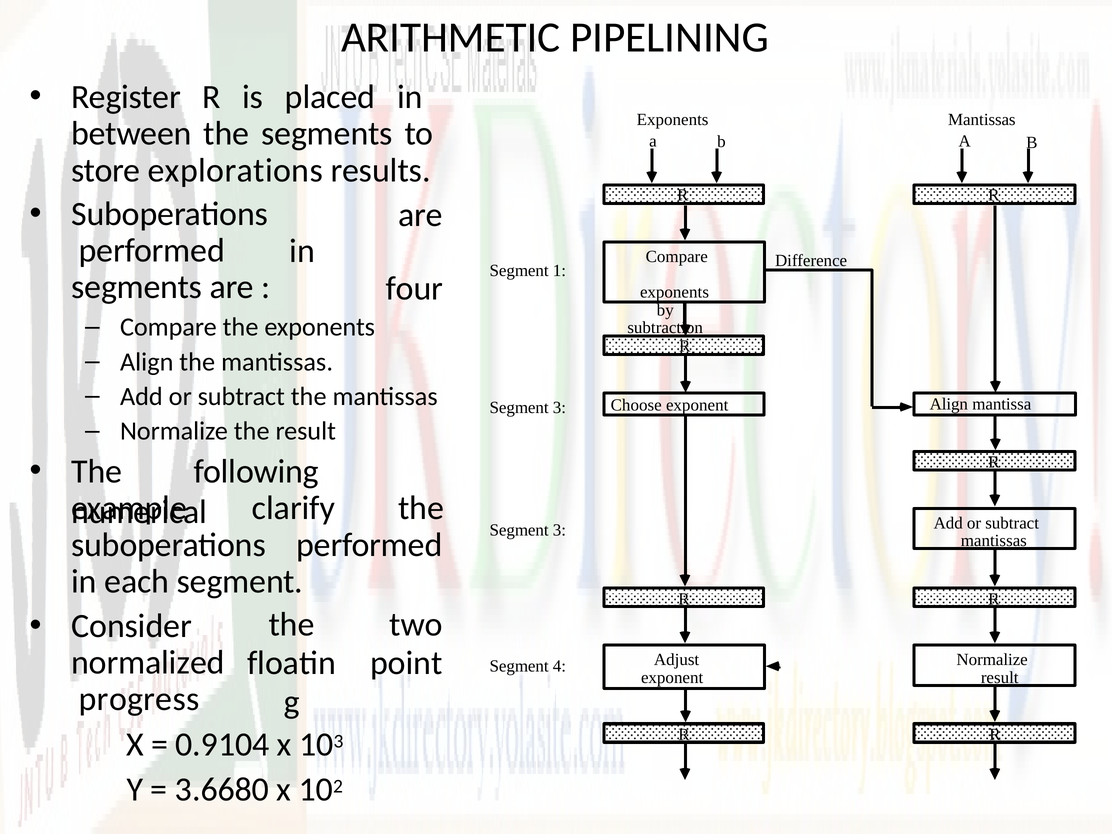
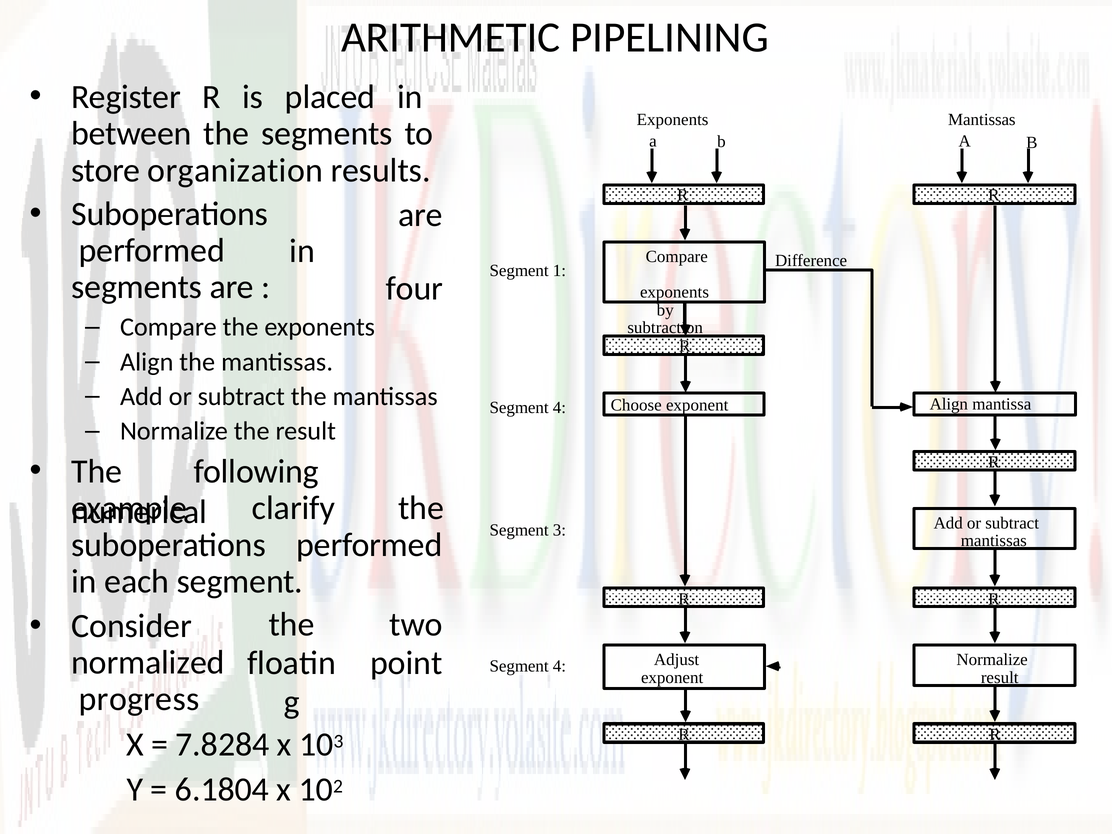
explorations: explorations -> organization (235, 170)
3: 3 -> 4 (559, 408)
0.9104: 0.9104 -> 7.8284 (222, 745)
3.6680: 3.6680 -> 6.1804 (222, 789)
